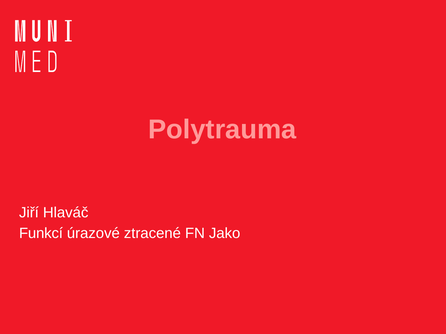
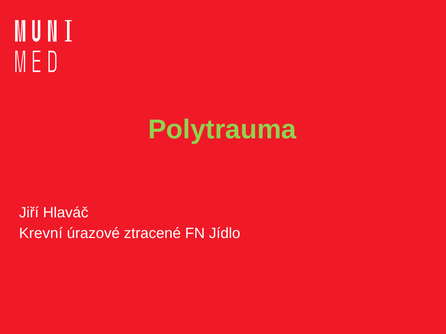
Polytrauma colour: pink -> light green (222, 130)
Funkcí: Funkcí -> Krevní (41, 234)
Jako: Jako -> Jídlo (225, 234)
